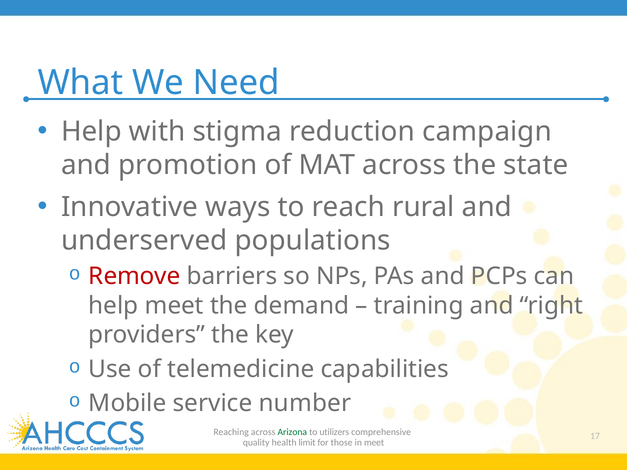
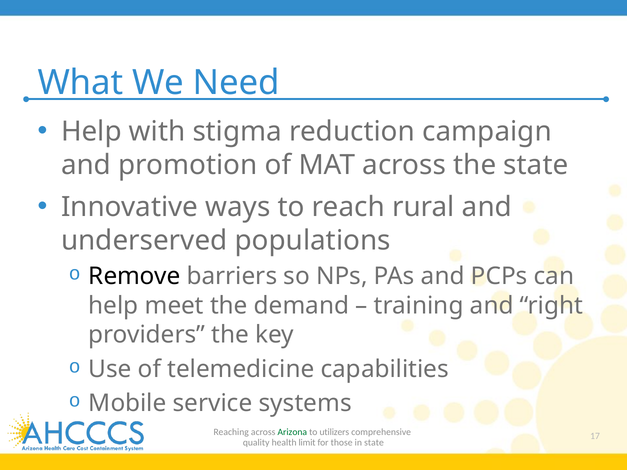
Remove colour: red -> black (134, 277)
number: number -> systems (305, 403)
in meet: meet -> state (374, 443)
